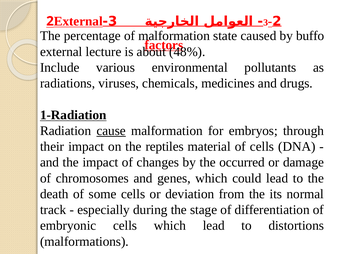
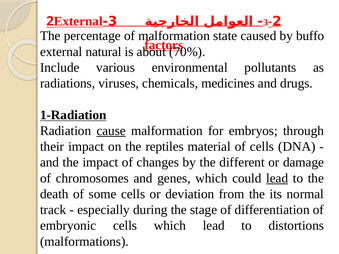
lecture: lecture -> natural (104, 52)
48%: 48% -> 70% (187, 52)
occurred: occurred -> different (242, 163)
lead underline: none -> present (277, 178)
